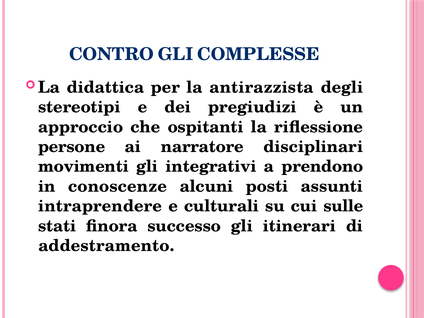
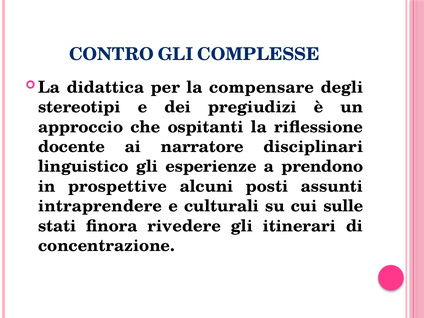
antirazzista: antirazzista -> compensare (262, 87)
persone: persone -> docente (72, 147)
movimenti: movimenti -> linguistico (83, 167)
integrativi: integrativi -> esperienze (211, 167)
conoscenze: conoscenze -> prospettive (118, 186)
successo: successo -> rivedere (184, 226)
addestramento: addestramento -> concentrazione (106, 246)
